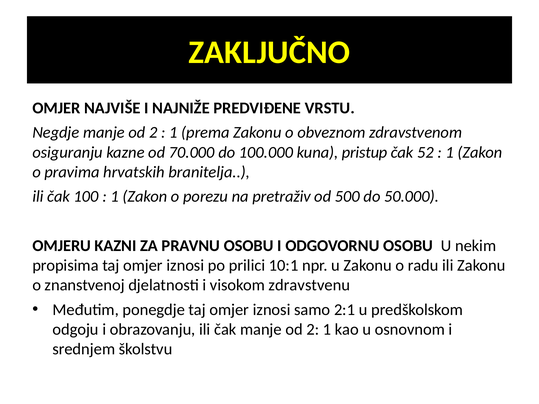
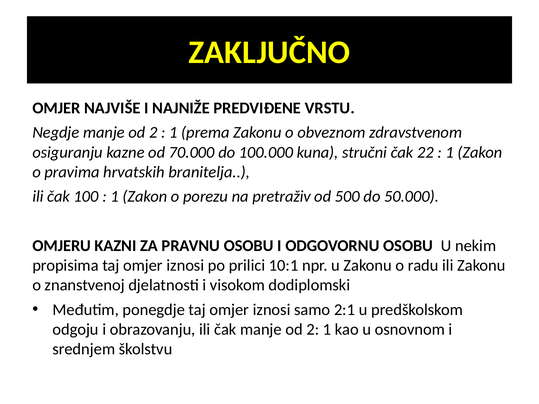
pristup: pristup -> stručni (365, 152)
52: 52 -> 22 (425, 152)
zdravstvenu: zdravstvenu -> dodiplomski (309, 285)
